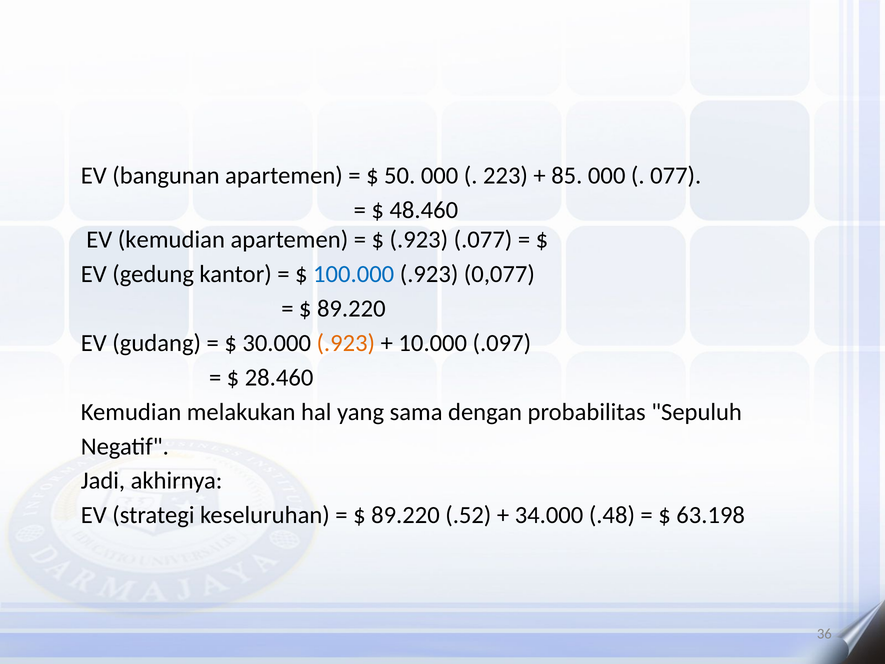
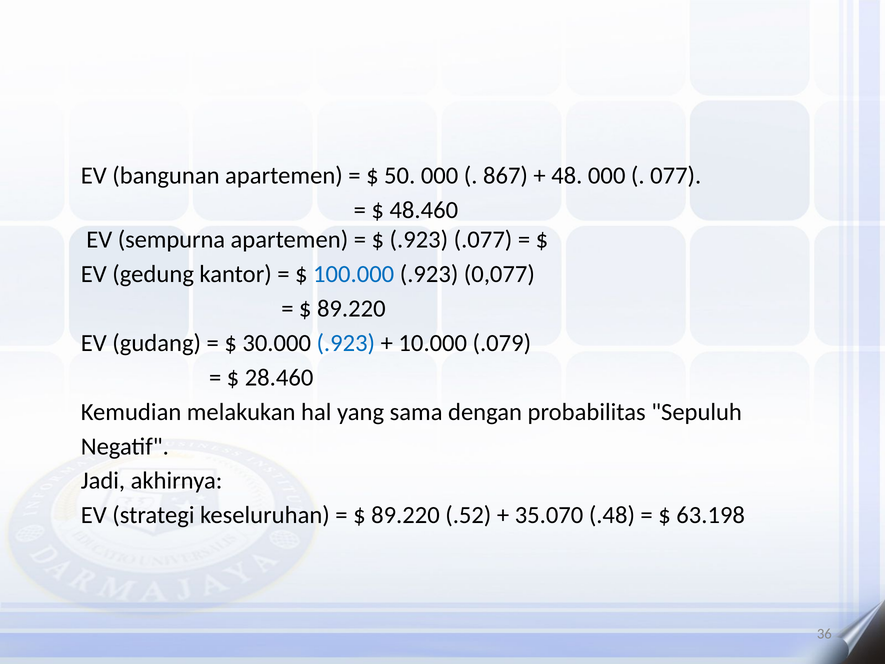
223: 223 -> 867 (506, 176)
85: 85 -> 48 (567, 176)
EV kemudian: kemudian -> sempurna (171, 240)
.923 colour: orange -> blue (346, 343)
.097: .097 -> .079 (502, 343)
34.000: 34.000 -> 35.070 (549, 515)
